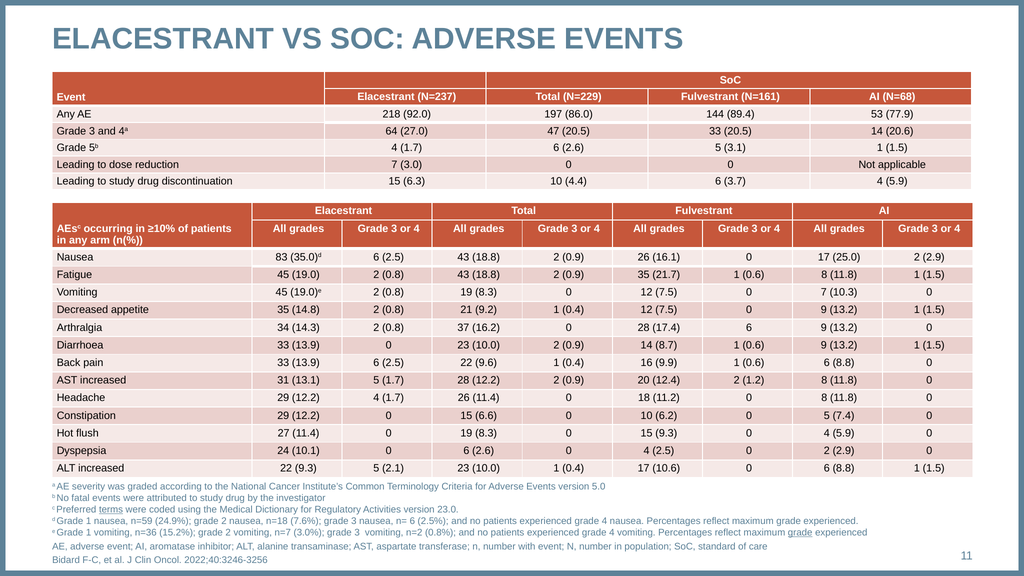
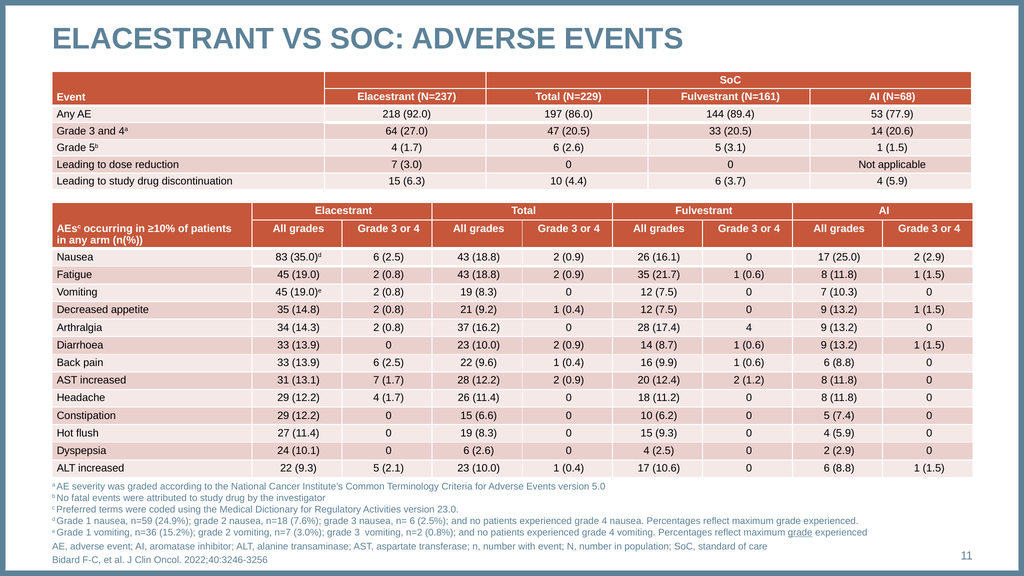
17.4 6: 6 -> 4 (749, 328)
13.1 5: 5 -> 7 (376, 380)
terms underline: present -> none (111, 510)
